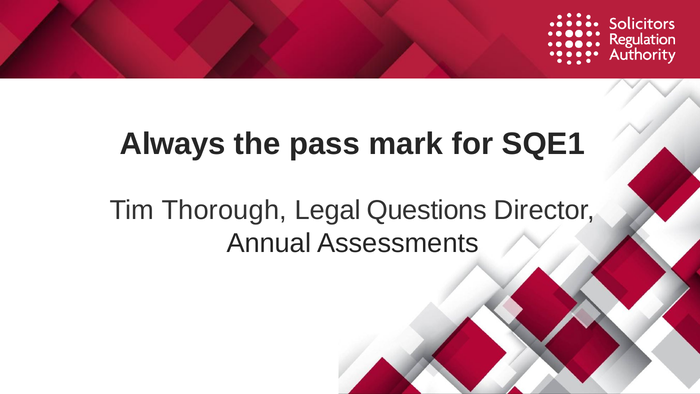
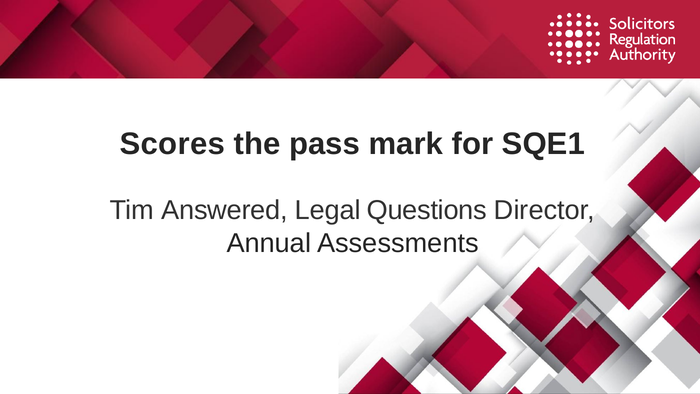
Always: Always -> Scores (172, 144)
Thorough: Thorough -> Answered (224, 210)
